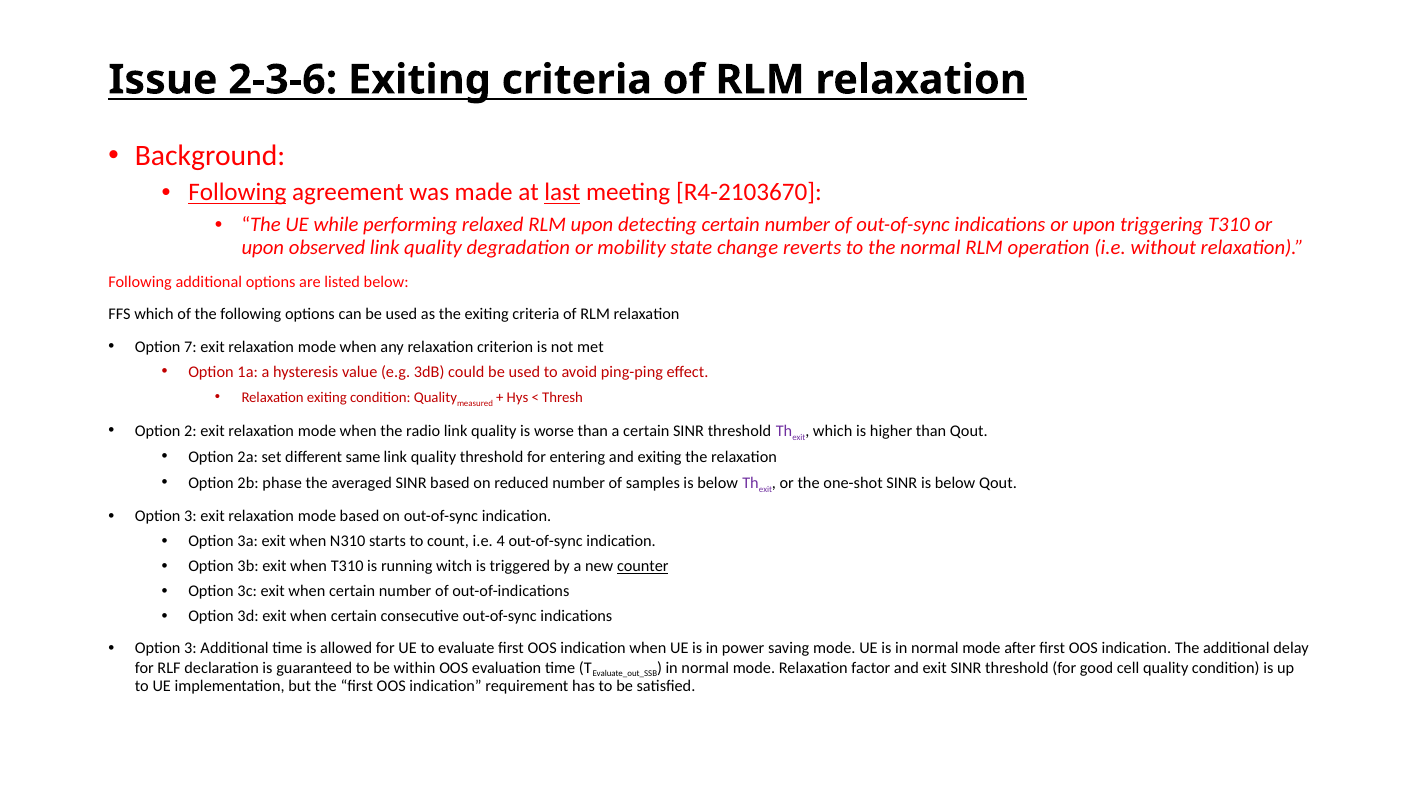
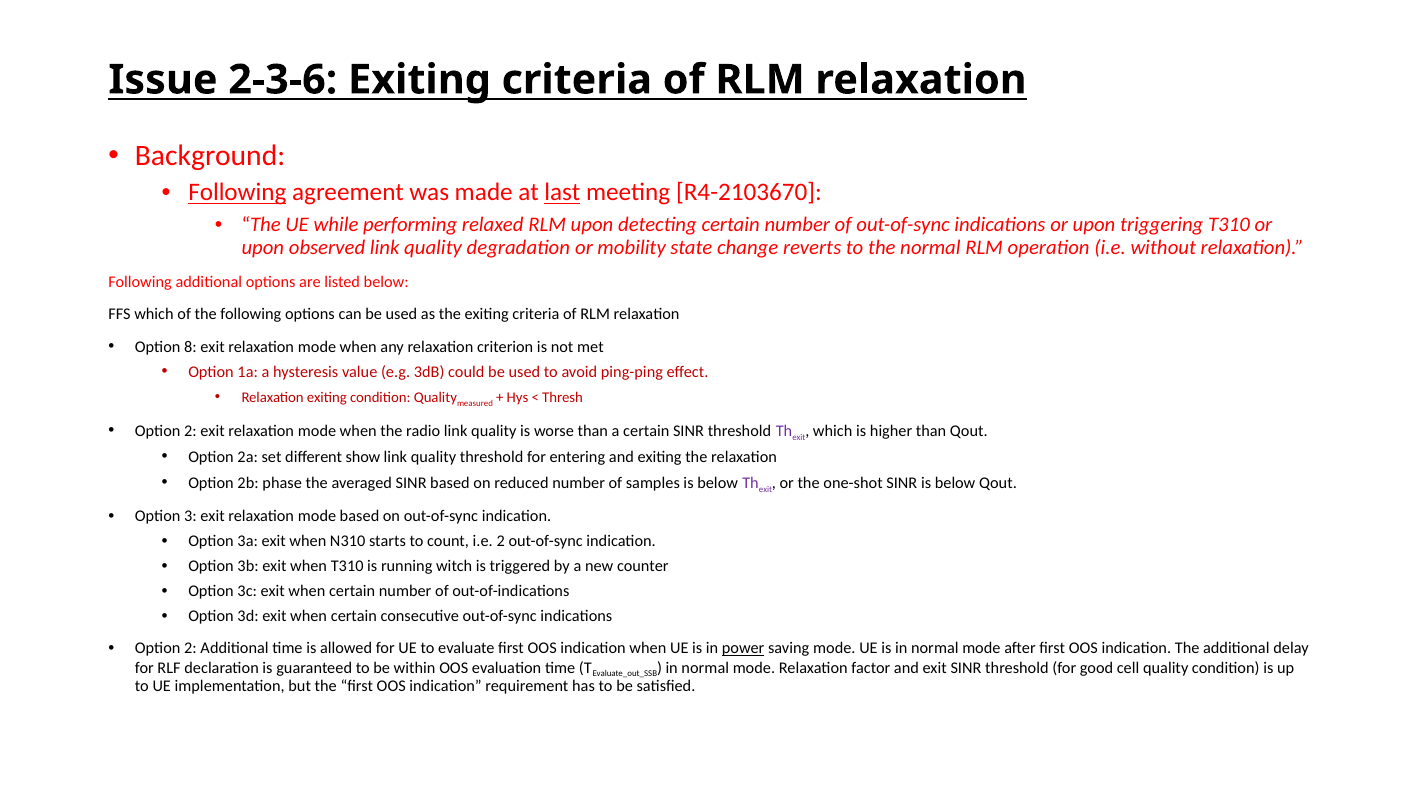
7: 7 -> 8 (190, 347)
same: same -> show (363, 457)
i.e 4: 4 -> 2 (501, 542)
counter underline: present -> none (643, 567)
3: 3 -> 2 (190, 649)
power underline: none -> present (743, 649)
